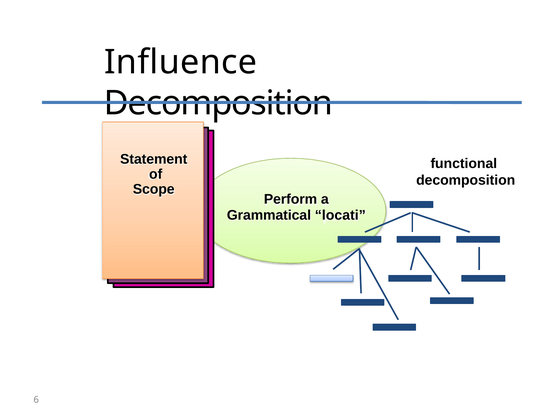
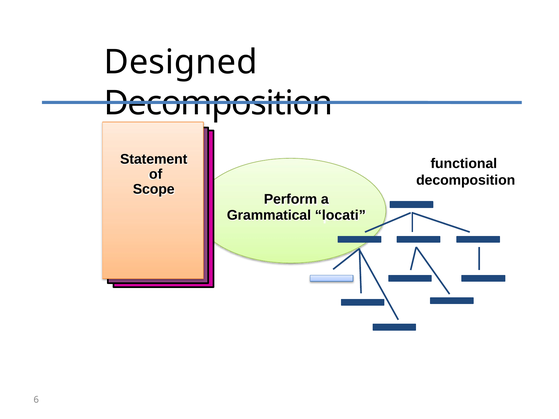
Influence: Influence -> Designed (181, 62)
